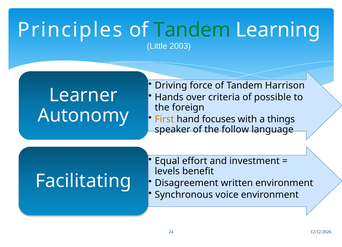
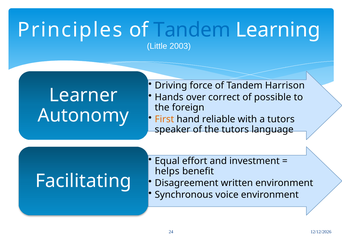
Tandem colour: green -> blue (192, 30)
criteria: criteria -> correct (224, 97)
focuses: focuses -> reliable (219, 119)
a things: things -> tutors (281, 119)
the follow: follow -> tutors (235, 130)
levels: levels -> helps (167, 171)
